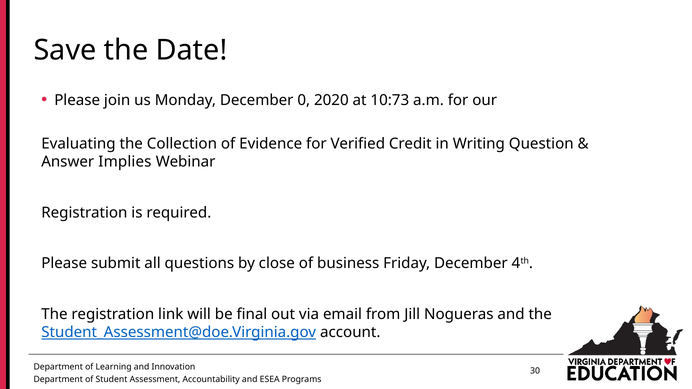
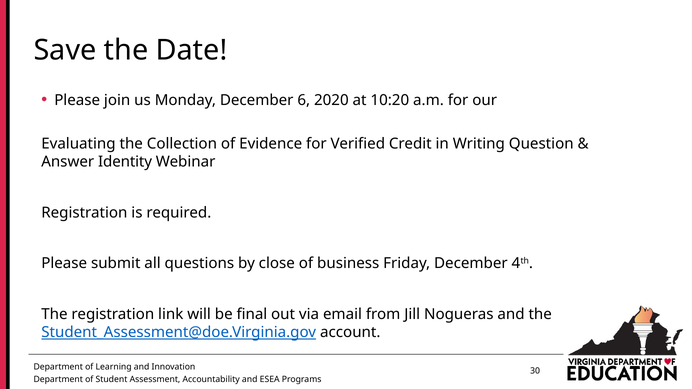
0: 0 -> 6 (304, 100)
10:73: 10:73 -> 10:20 (390, 100)
Implies: Implies -> Identity (125, 162)
